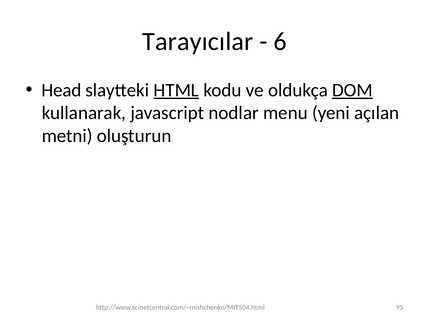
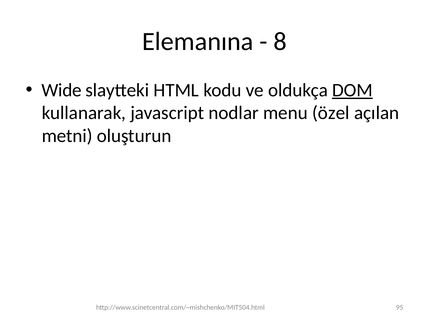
Tarayıcılar: Tarayıcılar -> Elemanına (198, 42)
6: 6 -> 8 (280, 42)
Head: Head -> Wide (62, 90)
HTML underline: present -> none (176, 90)
yeni: yeni -> özel (331, 113)
